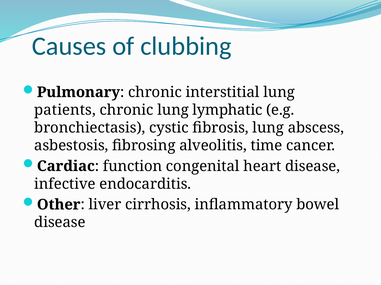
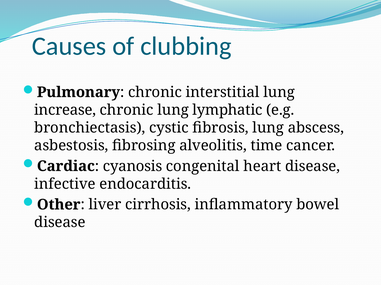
patients: patients -> increase (65, 110)
function: function -> cyanosis (133, 167)
